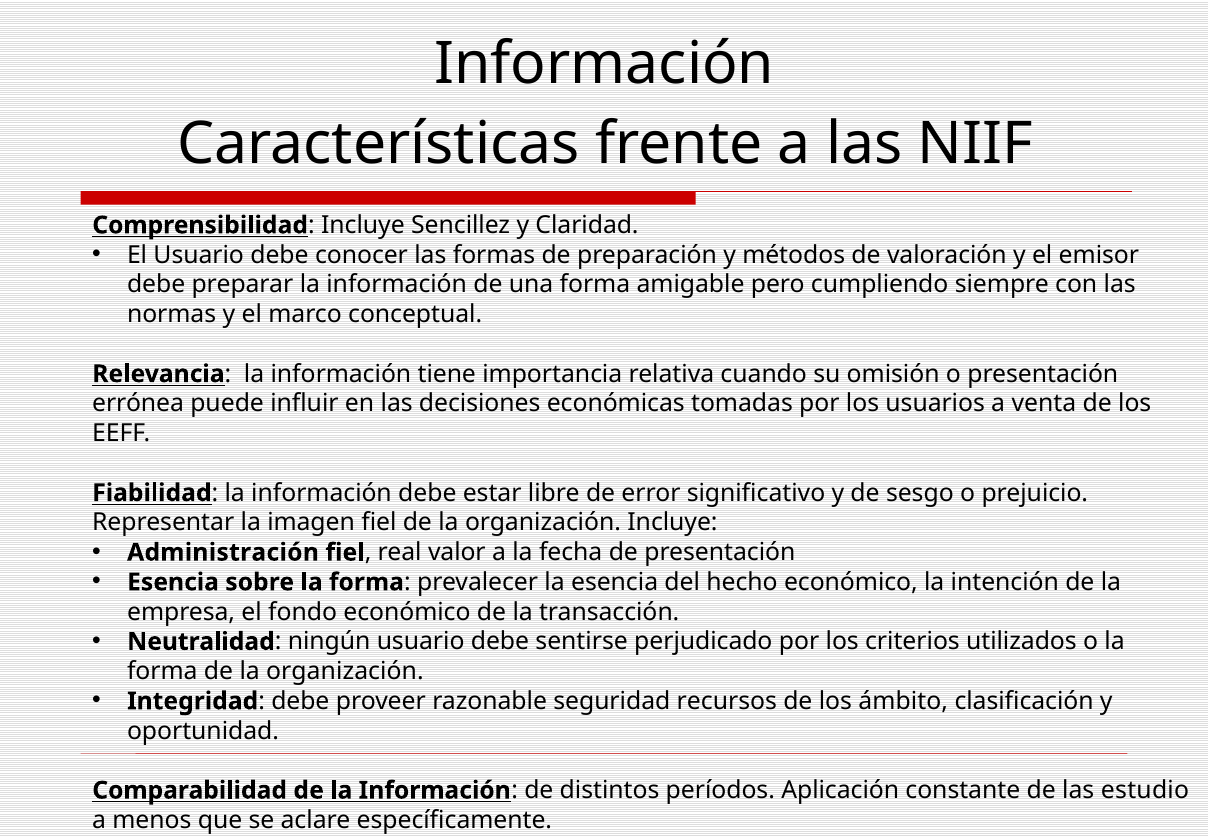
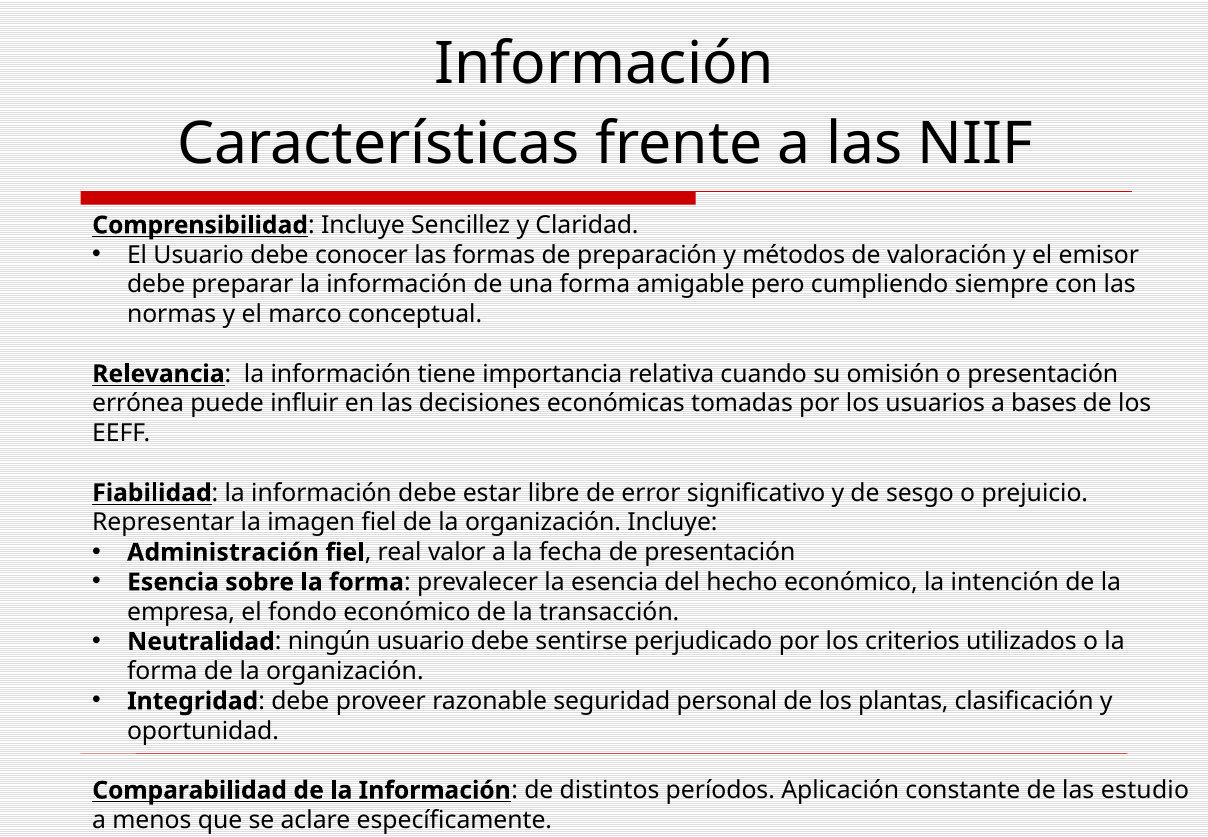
venta: venta -> bases (1044, 403)
recursos: recursos -> personal (727, 701)
ámbito: ámbito -> plantas (903, 701)
